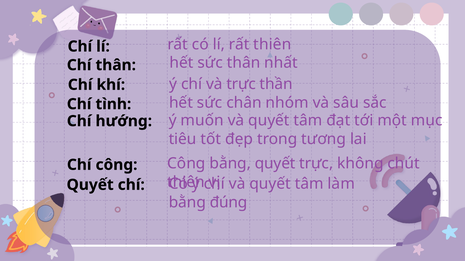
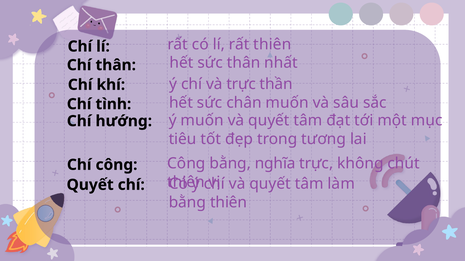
chân nhóm: nhóm -> muốn (287, 103)
bằng quyết: quyết -> nghĩa (275, 164)
bằng đúng: đúng -> thiên (229, 203)
